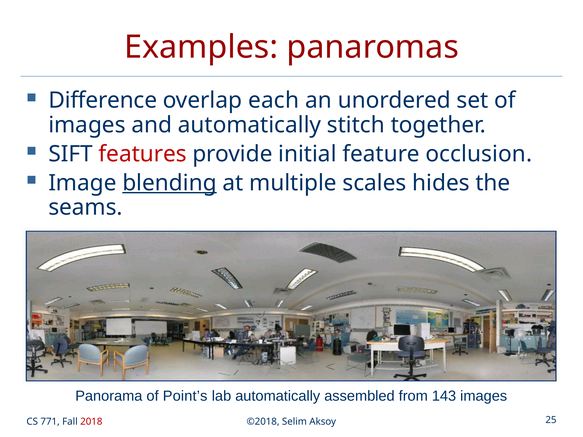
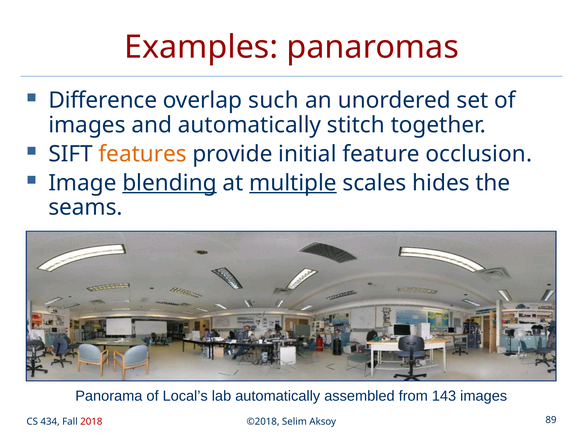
each: each -> such (274, 101)
features colour: red -> orange (143, 154)
multiple underline: none -> present (293, 183)
Point’s: Point’s -> Local’s (185, 396)
771: 771 -> 434 (50, 422)
25: 25 -> 89 (551, 420)
